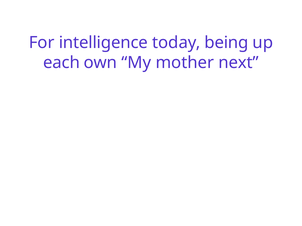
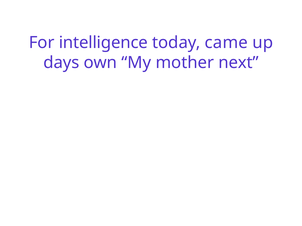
being: being -> came (226, 43)
each: each -> days (61, 63)
